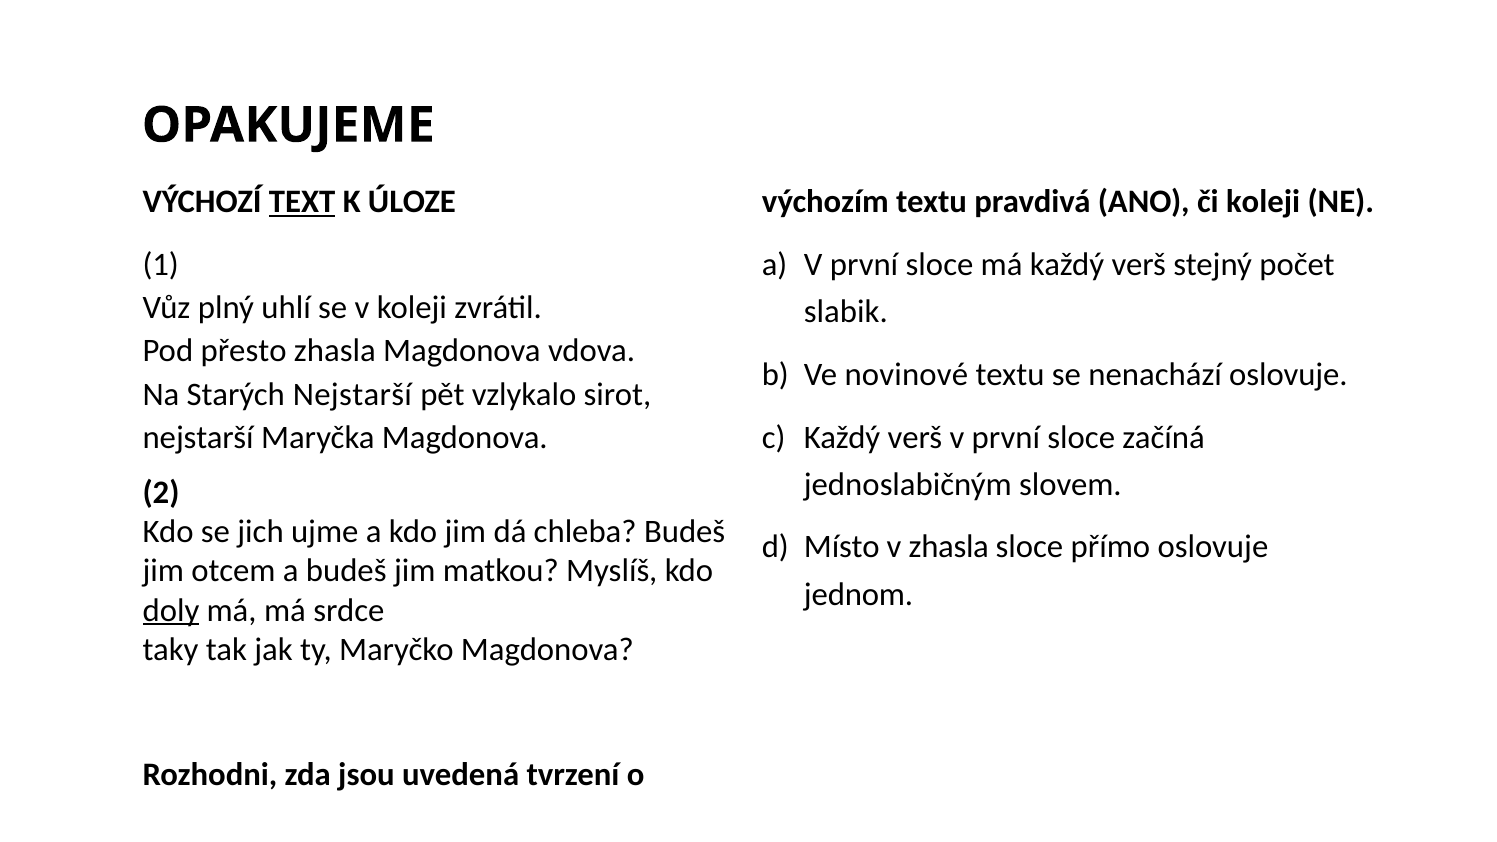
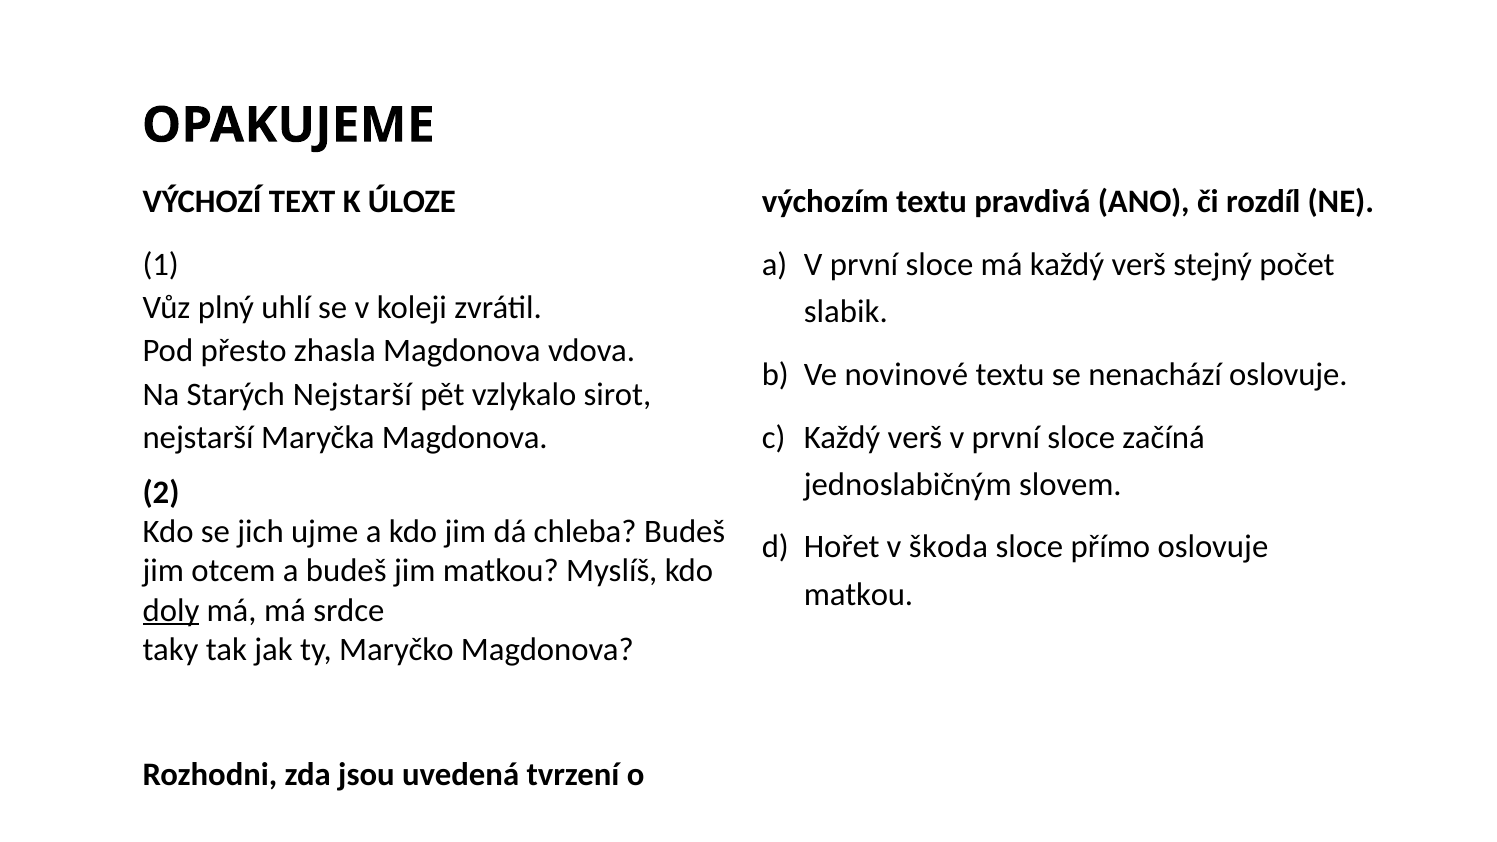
TEXT underline: present -> none (302, 202)
či koleji: koleji -> rozdíl (1263, 202)
Místo: Místo -> Hořet (842, 547)
v zhasla: zhasla -> škoda (948, 547)
jednom: jednom -> matkou (859, 594)
